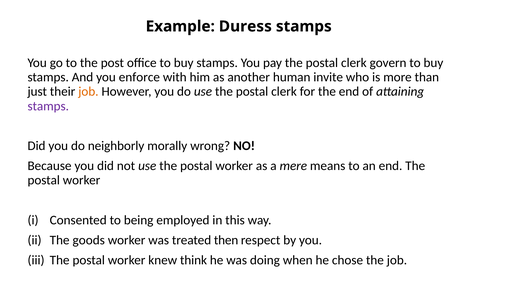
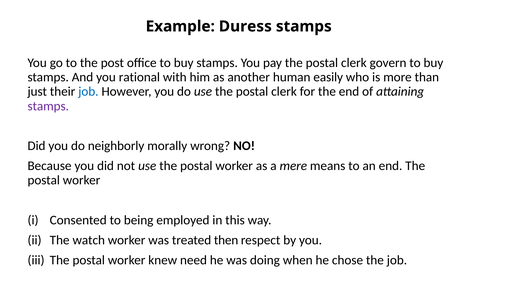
enforce: enforce -> rational (139, 77)
invite: invite -> easily (328, 77)
job colour: orange -> blue (88, 92)
goods: goods -> watch (89, 240)
think: think -> need (194, 260)
